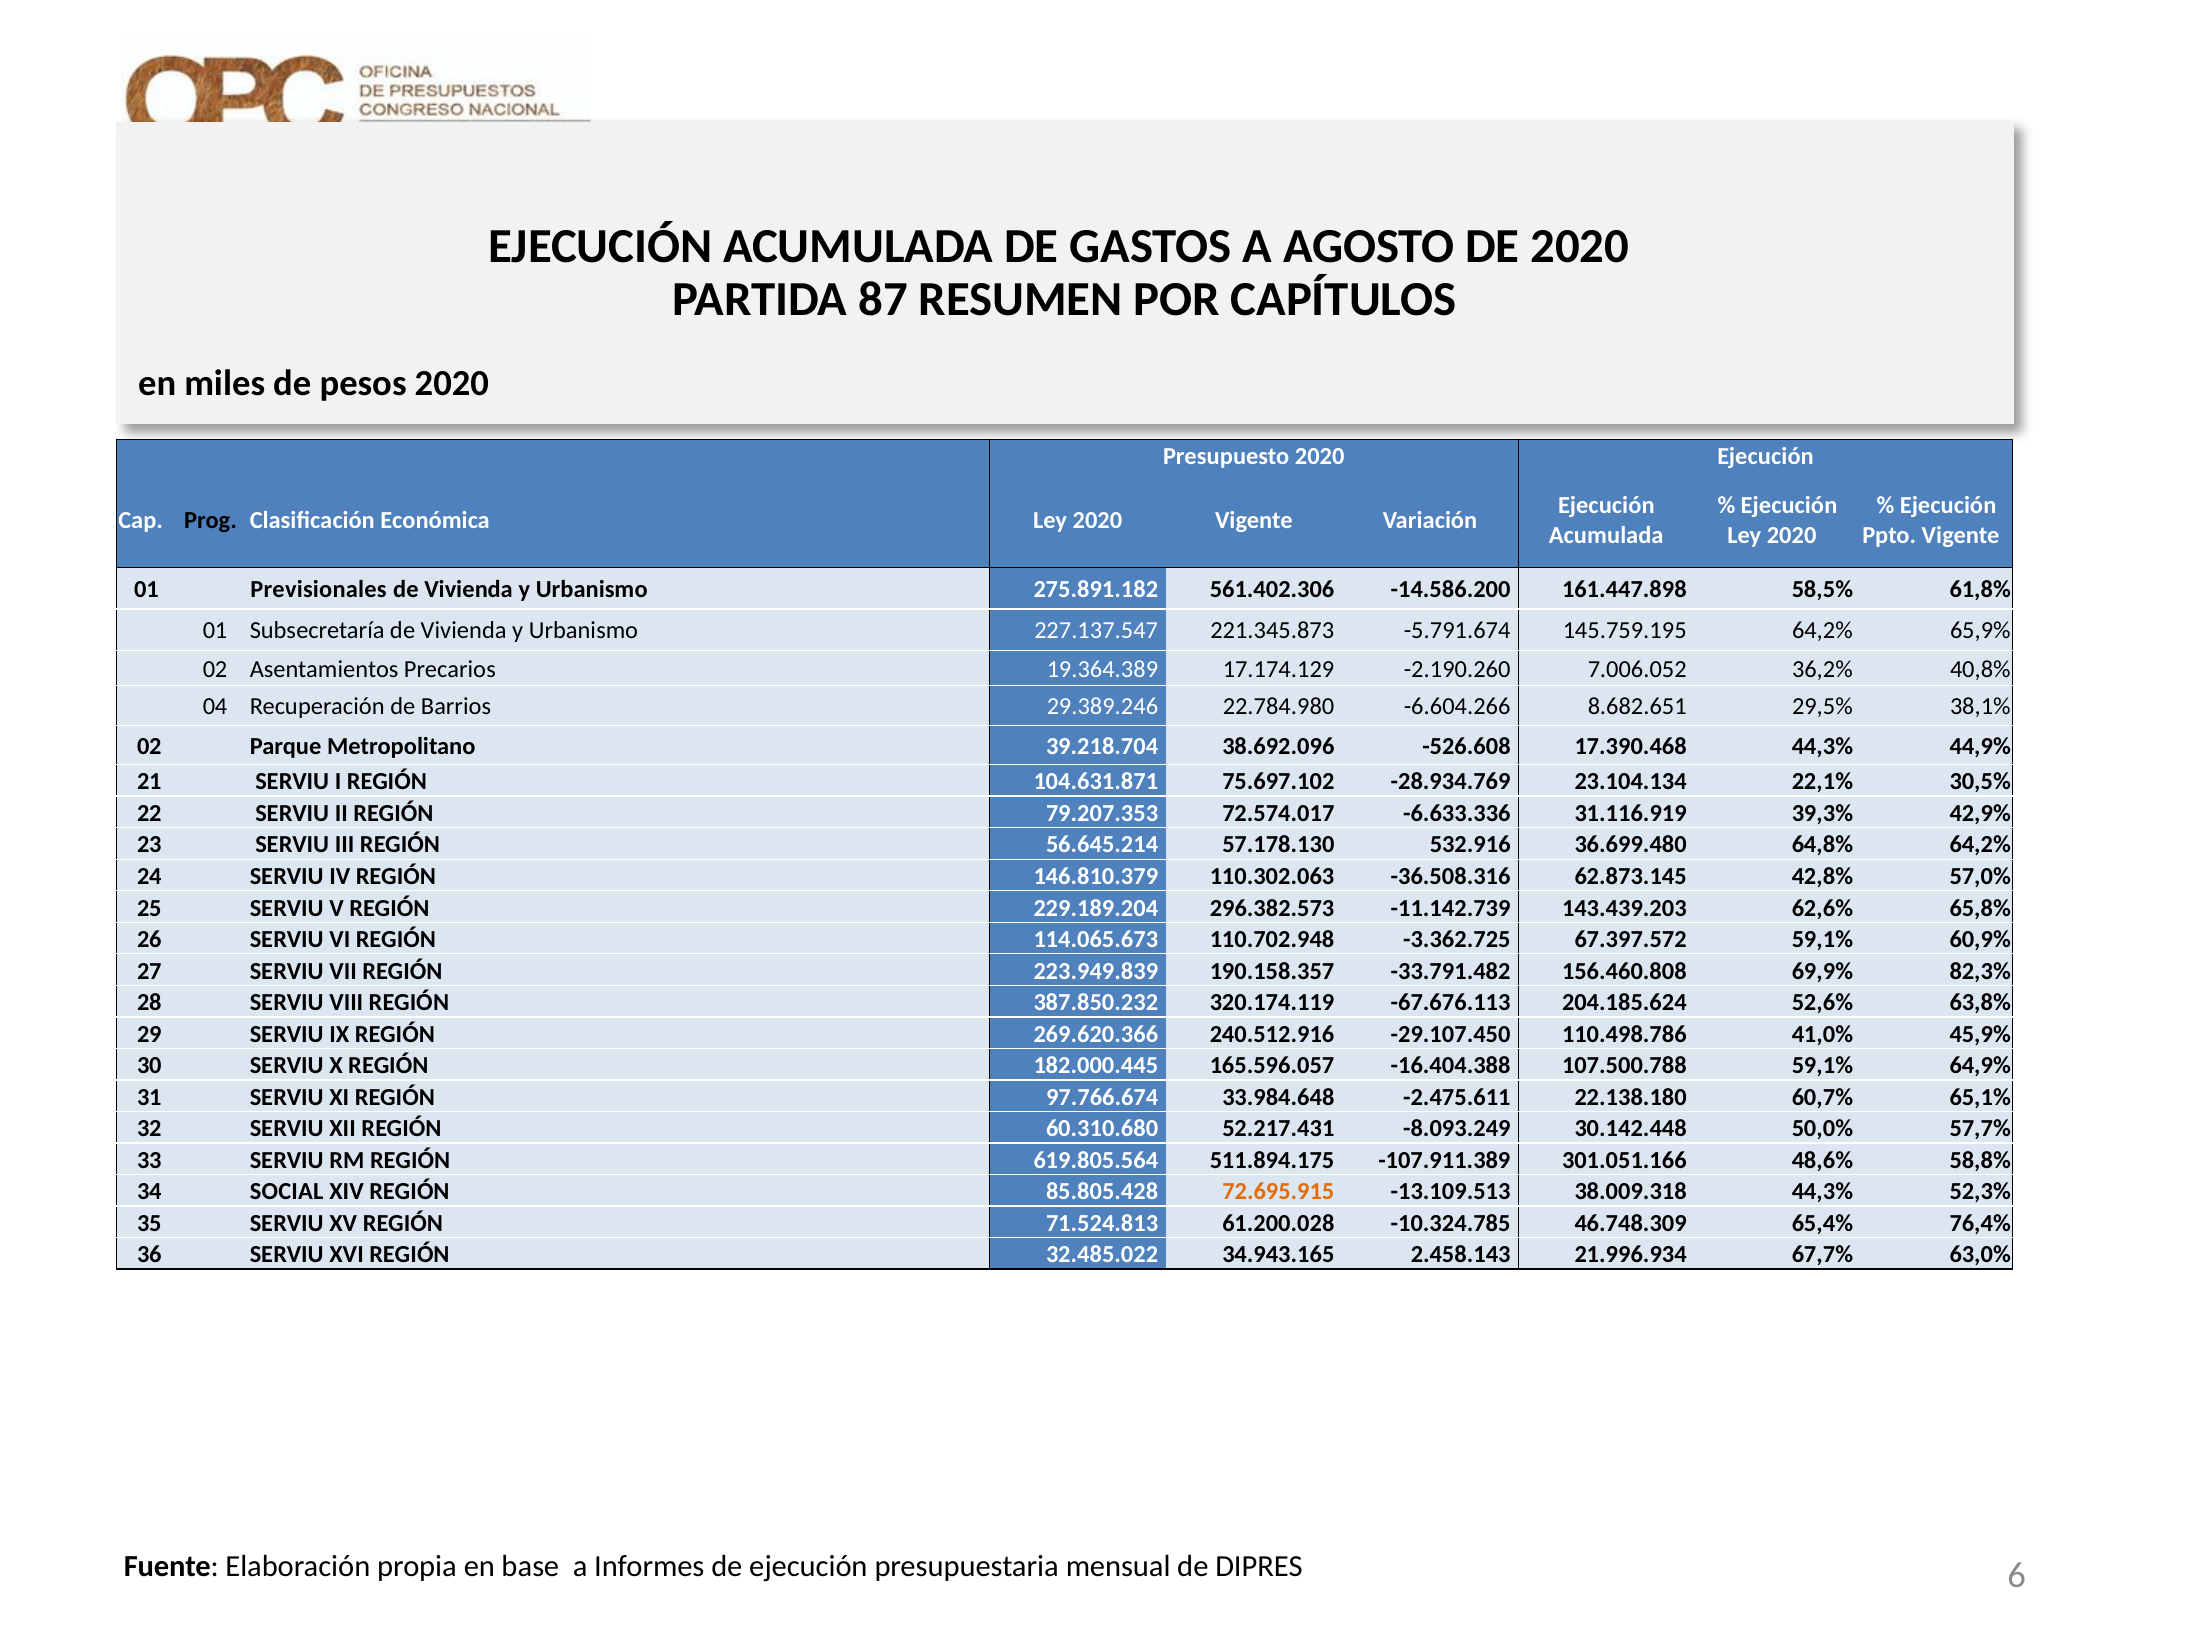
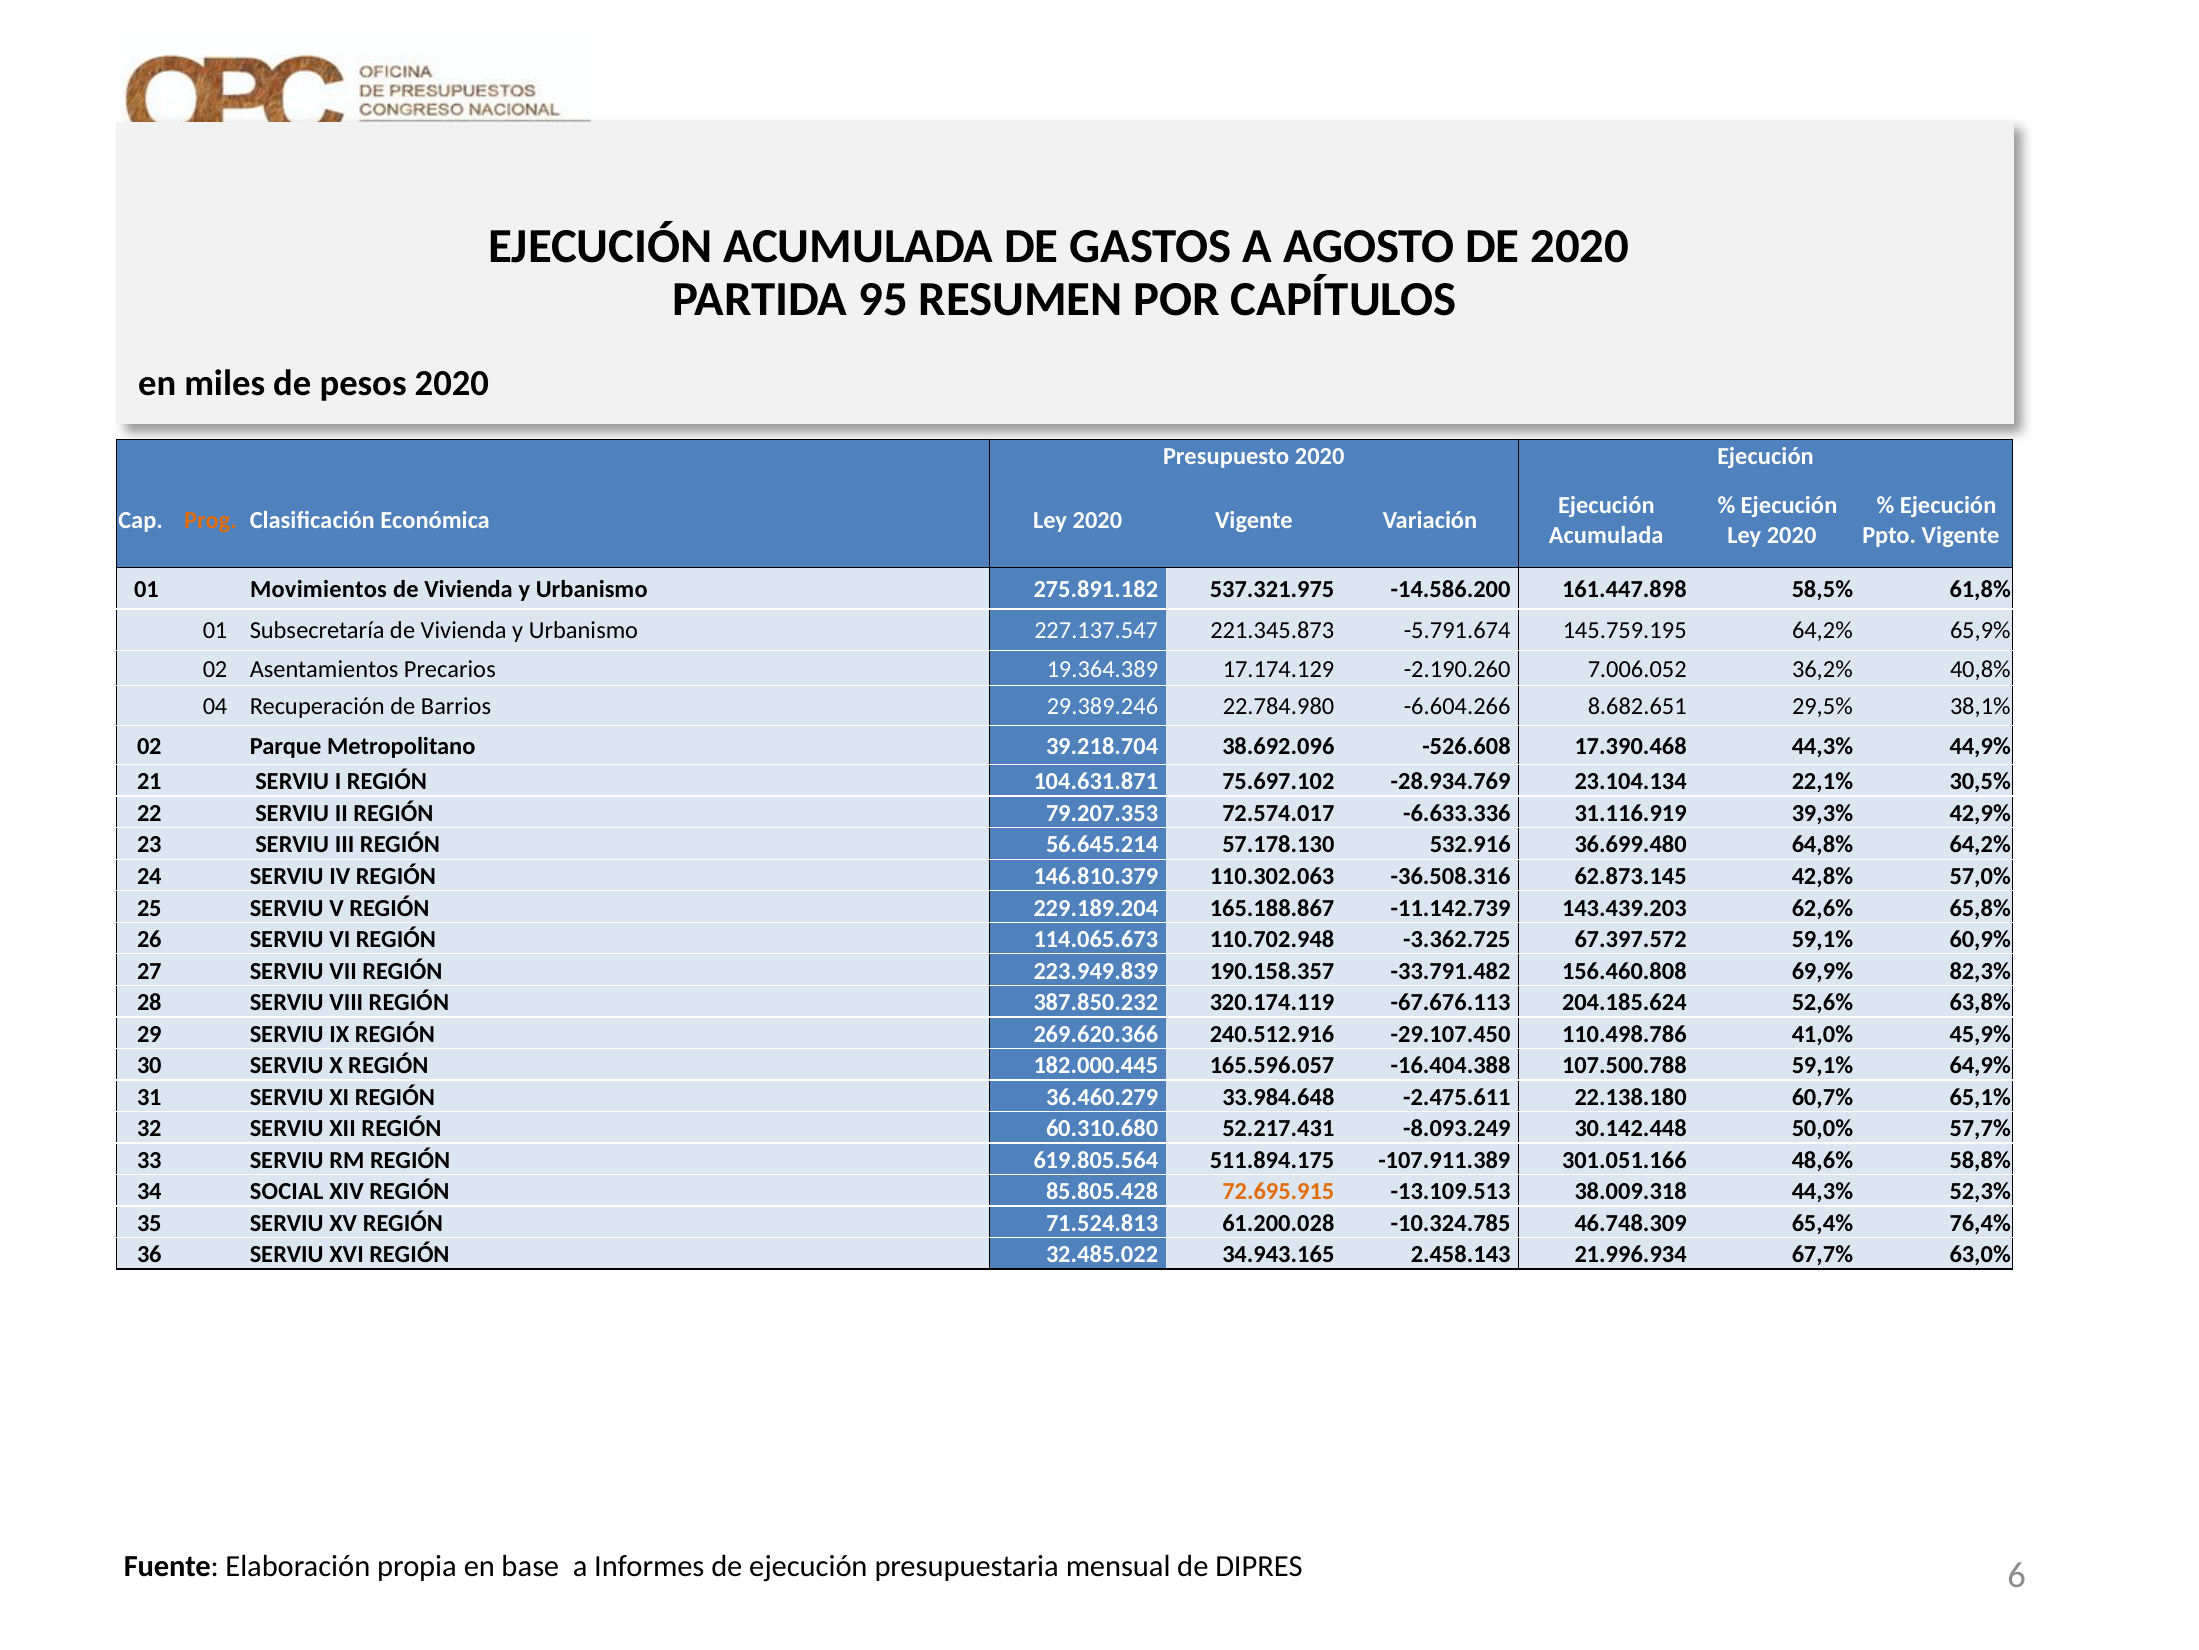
87: 87 -> 95 (883, 299)
Prog colour: black -> orange (210, 520)
Previsionales: Previsionales -> Movimientos (318, 589)
561.402.306: 561.402.306 -> 537.321.975 (1272, 589)
296.382.573: 296.382.573 -> 165.188.867 (1272, 908)
97.766.674: 97.766.674 -> 36.460.279 (1102, 1097)
